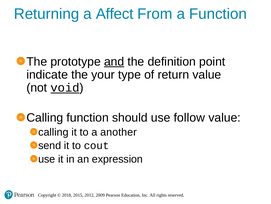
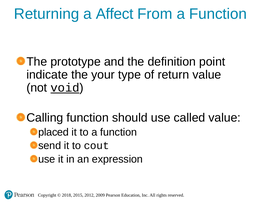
and underline: present -> none (114, 61)
follow: follow -> called (189, 117)
calling: calling -> placed (54, 132)
to a another: another -> function (119, 132)
